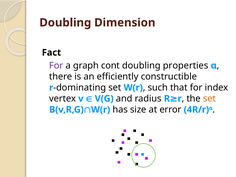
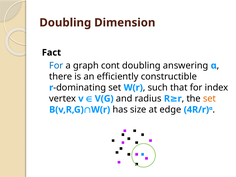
For colour: purple -> blue (56, 66)
properties: properties -> answering (186, 66)
error: error -> edge (170, 110)
